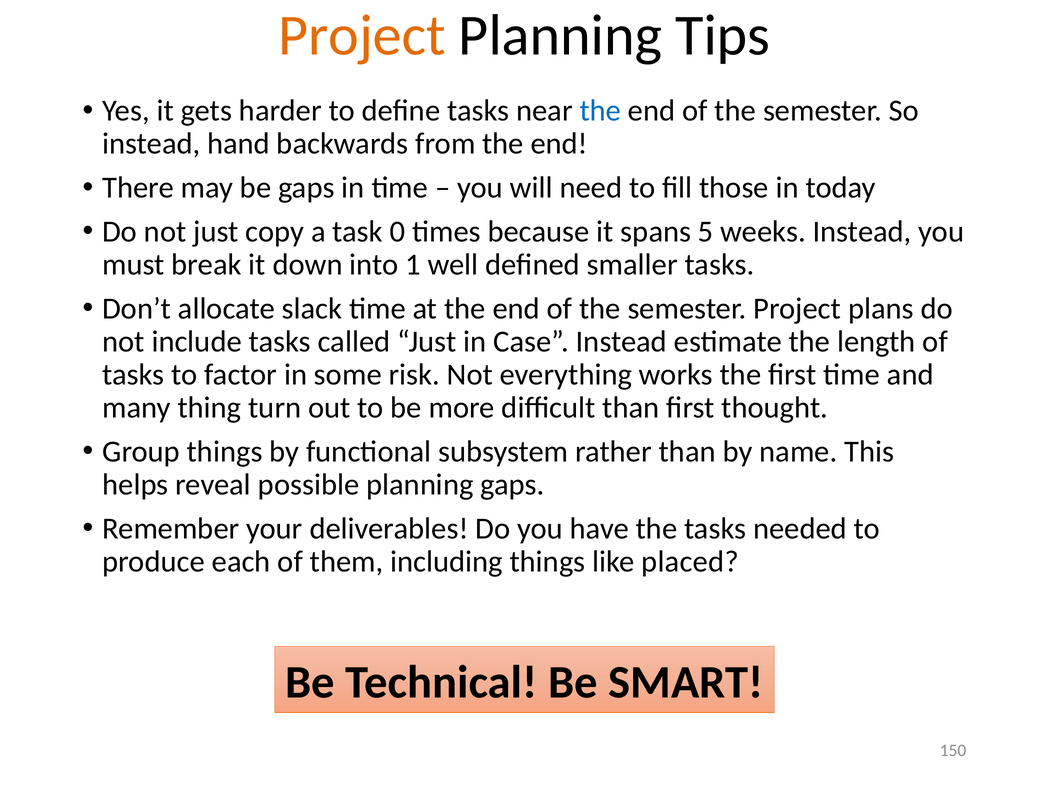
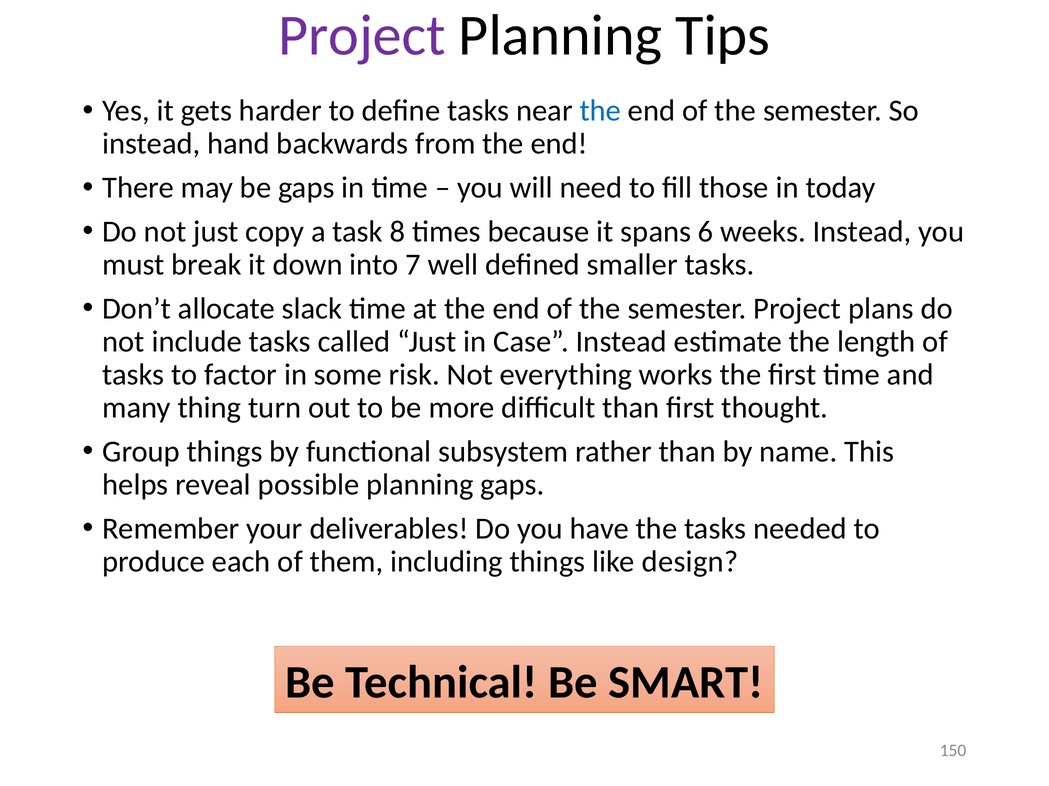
Project colour: orange -> purple (362, 35)
0: 0 -> 8 (397, 232)
5: 5 -> 6 (706, 232)
1: 1 -> 7 (413, 265)
placed: placed -> design (690, 562)
